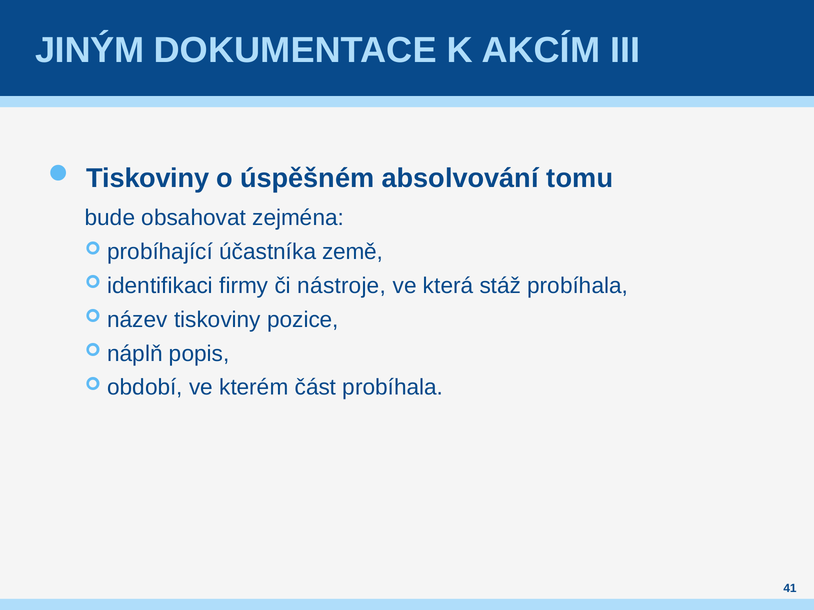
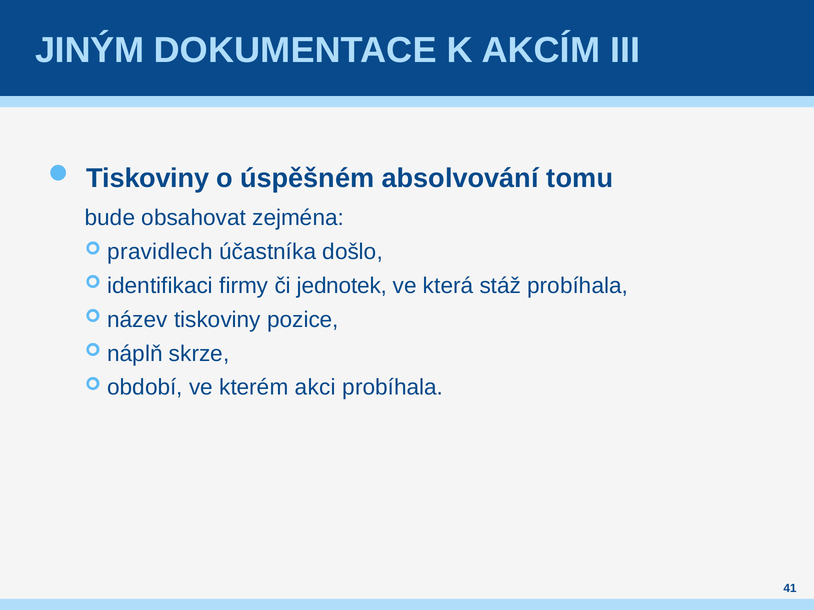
probíhající: probíhající -> pravidlech (160, 252)
země: země -> došlo (353, 252)
nástroje: nástroje -> jednotek (342, 286)
popis: popis -> skrze (199, 354)
část: část -> akci (315, 388)
